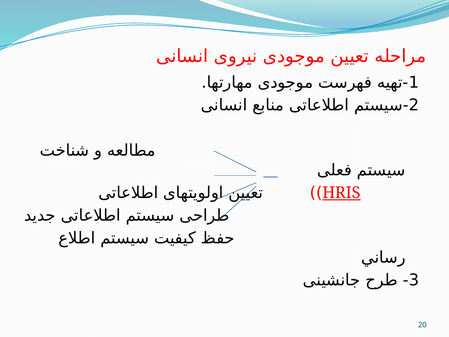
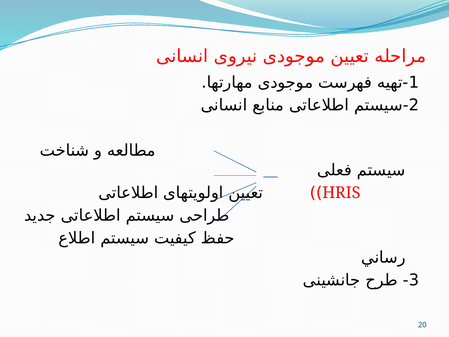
HRIS underline: present -> none (342, 193)
